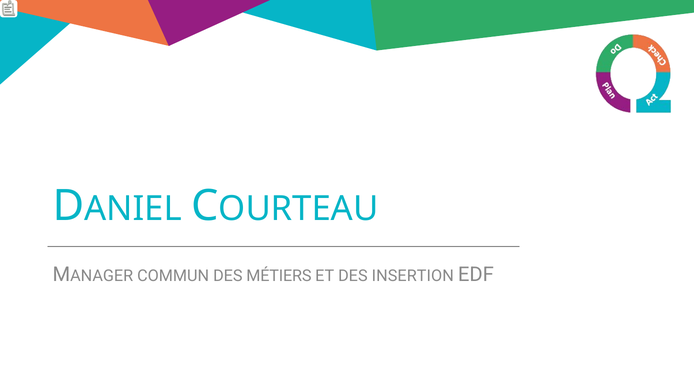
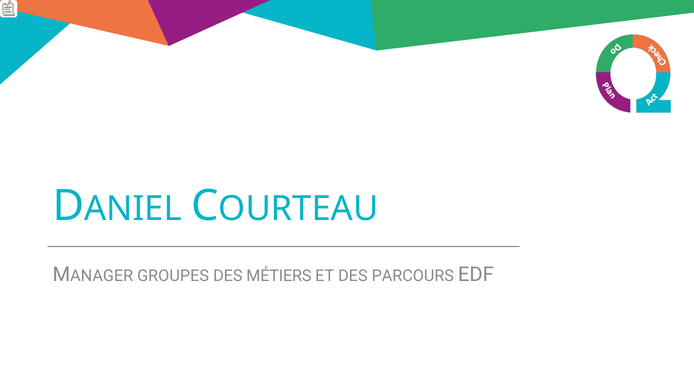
COMMUN: COMMUN -> GROUPES (173, 276)
INSERTION: INSERTION -> PARCOURS (413, 276)
